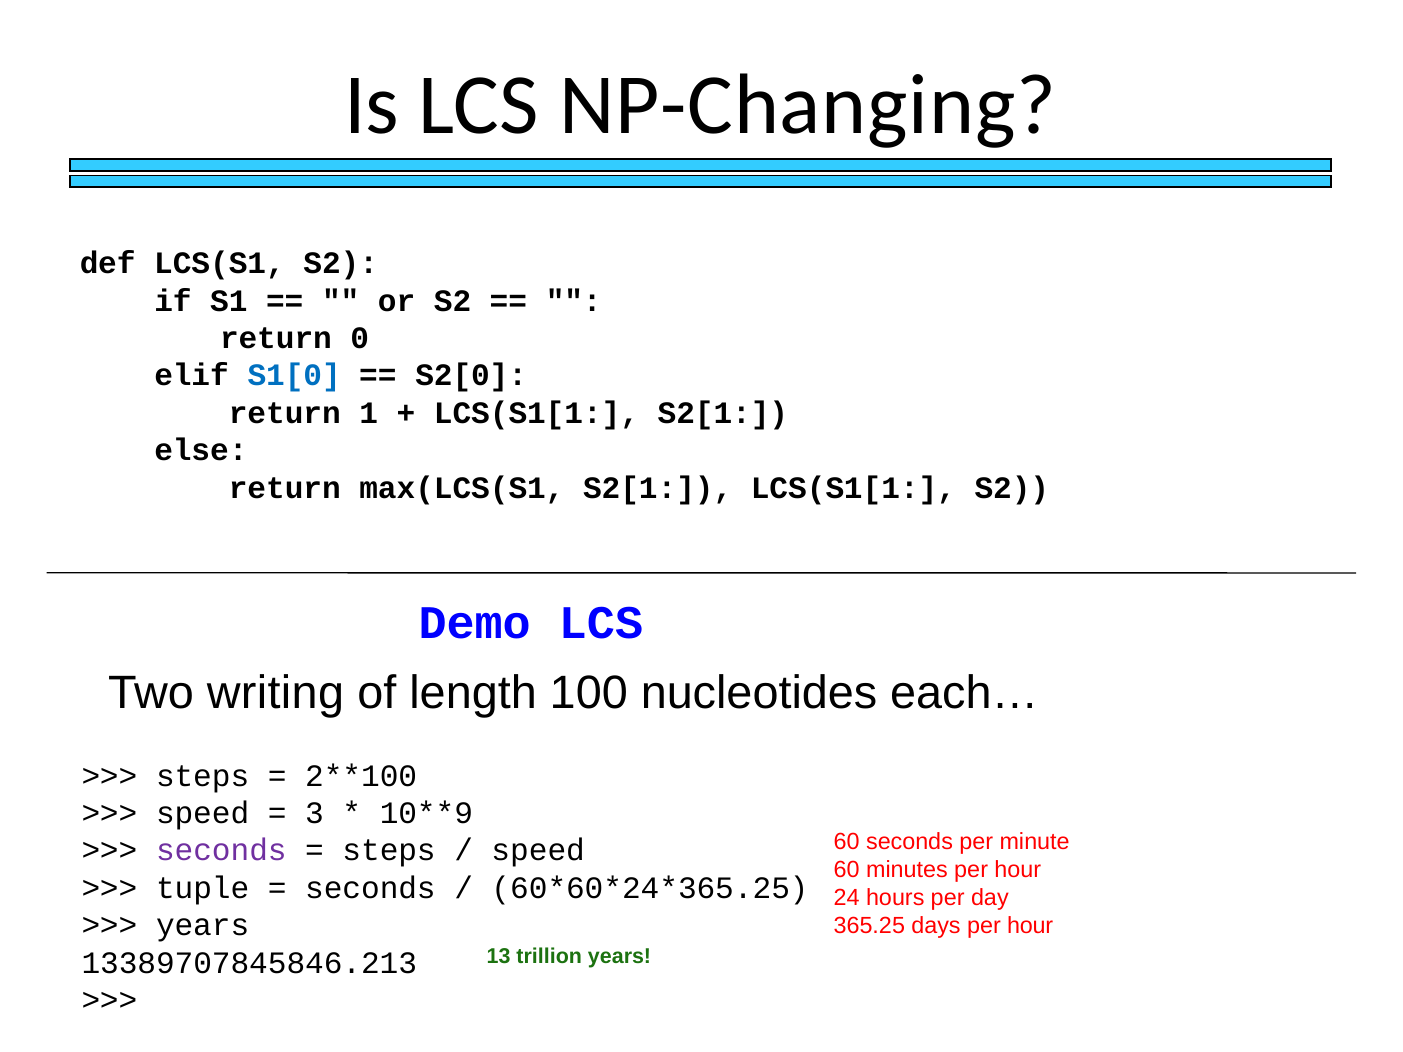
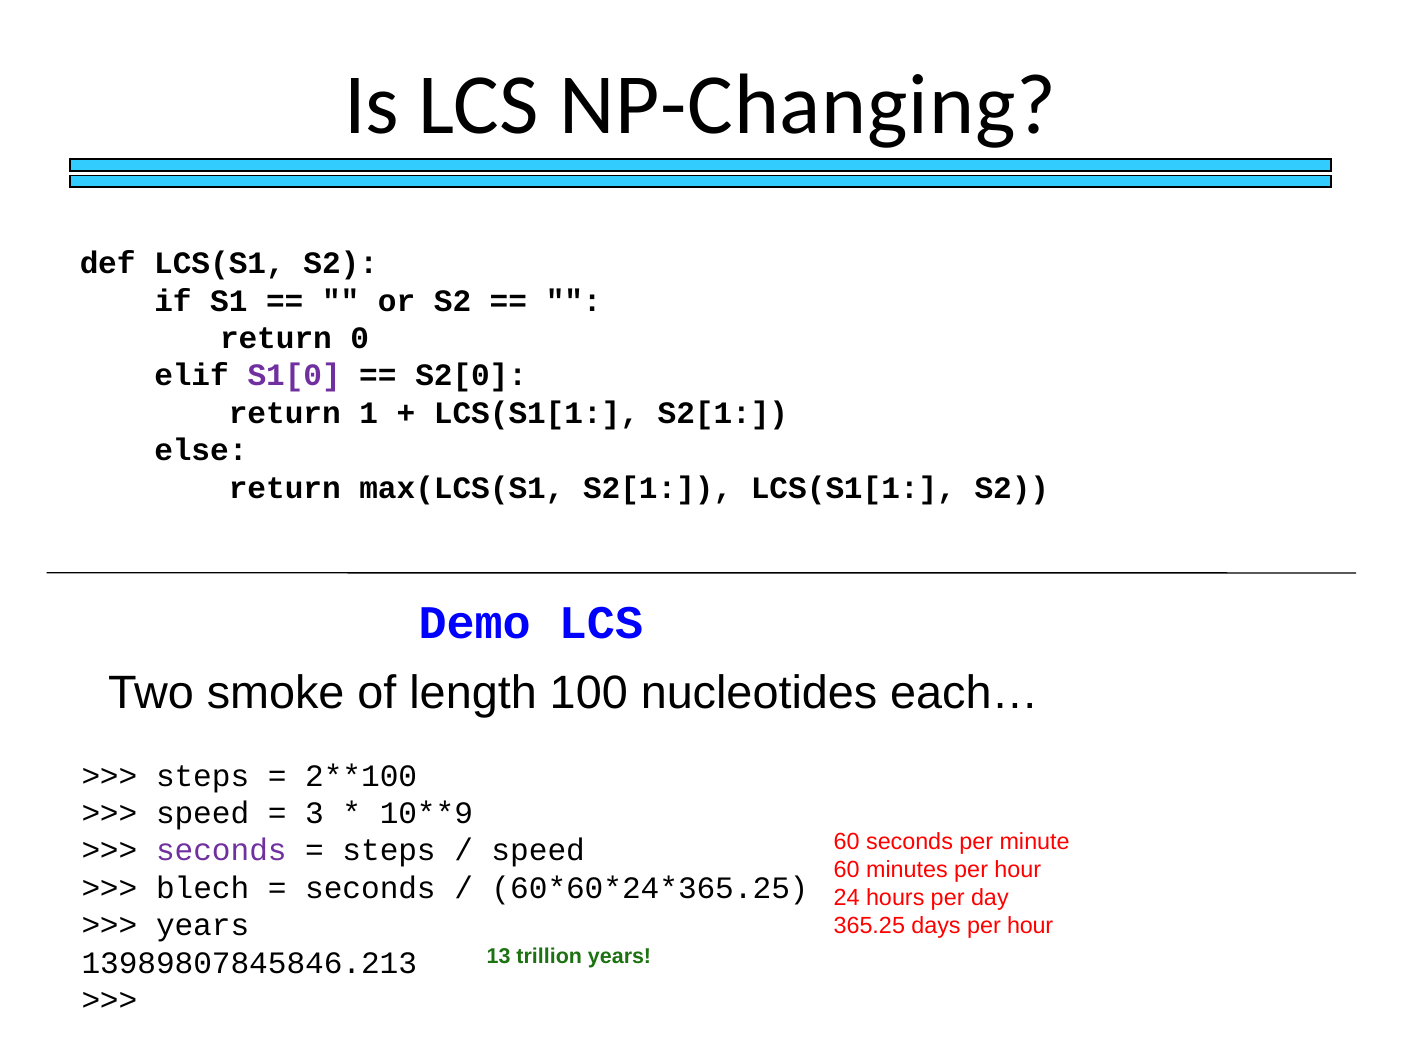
S1[0 colour: blue -> purple (294, 376)
writing: writing -> smoke (276, 693)
tuple: tuple -> blech (203, 888)
13389707845846.213: 13389707845846.213 -> 13989807845846.213 (249, 963)
